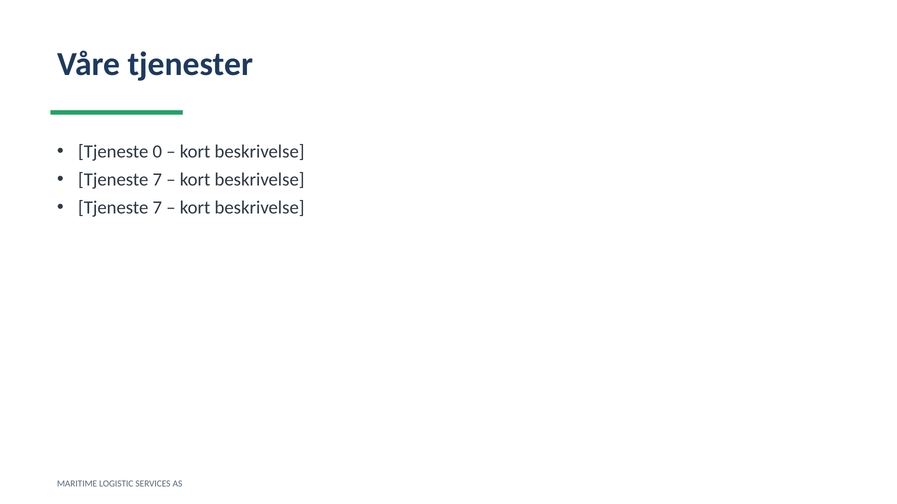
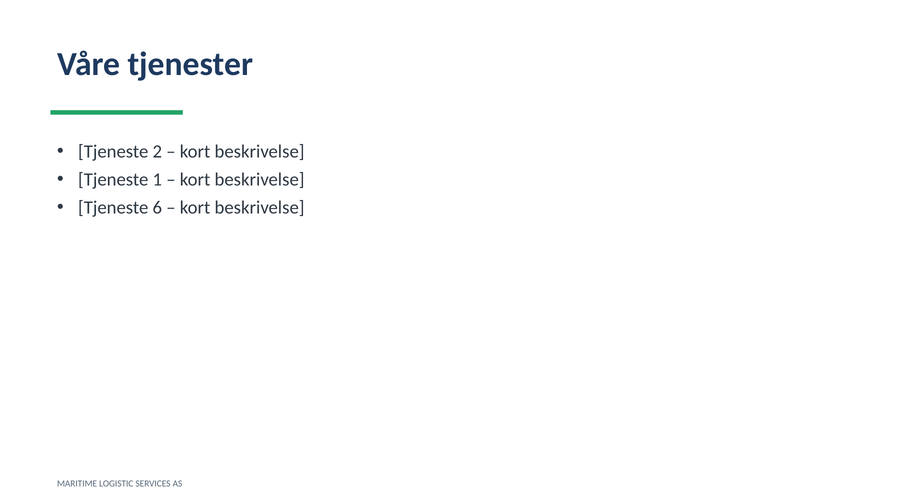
0: 0 -> 2 (157, 152)
7: 7 -> 1 (157, 180)
7: 7 -> 6 (157, 208)
